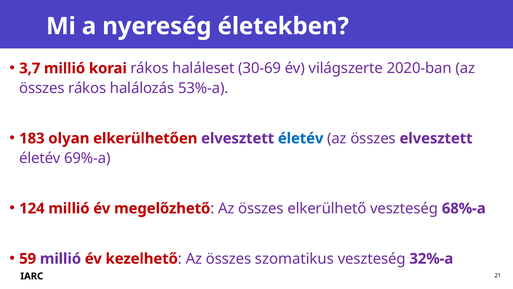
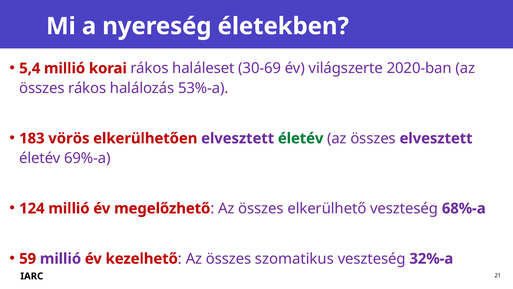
3,7: 3,7 -> 5,4 (30, 68)
olyan: olyan -> vörös (69, 138)
életév colour: blue -> green (301, 138)
